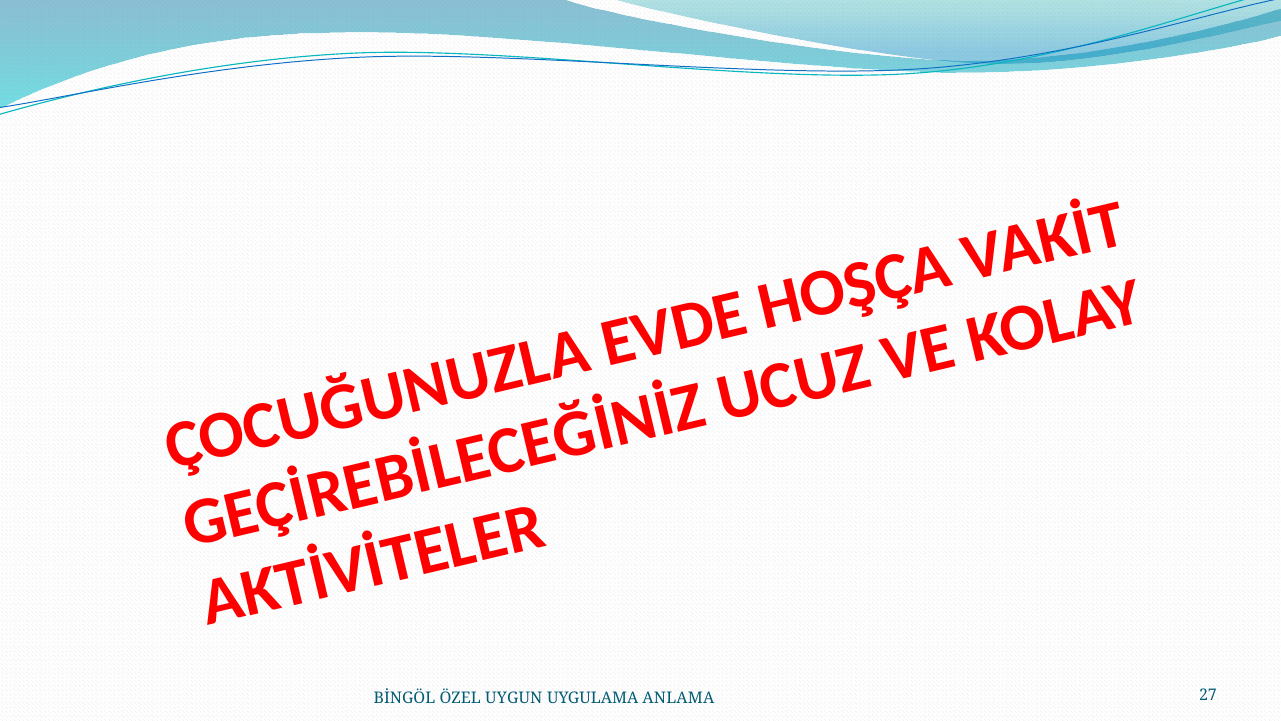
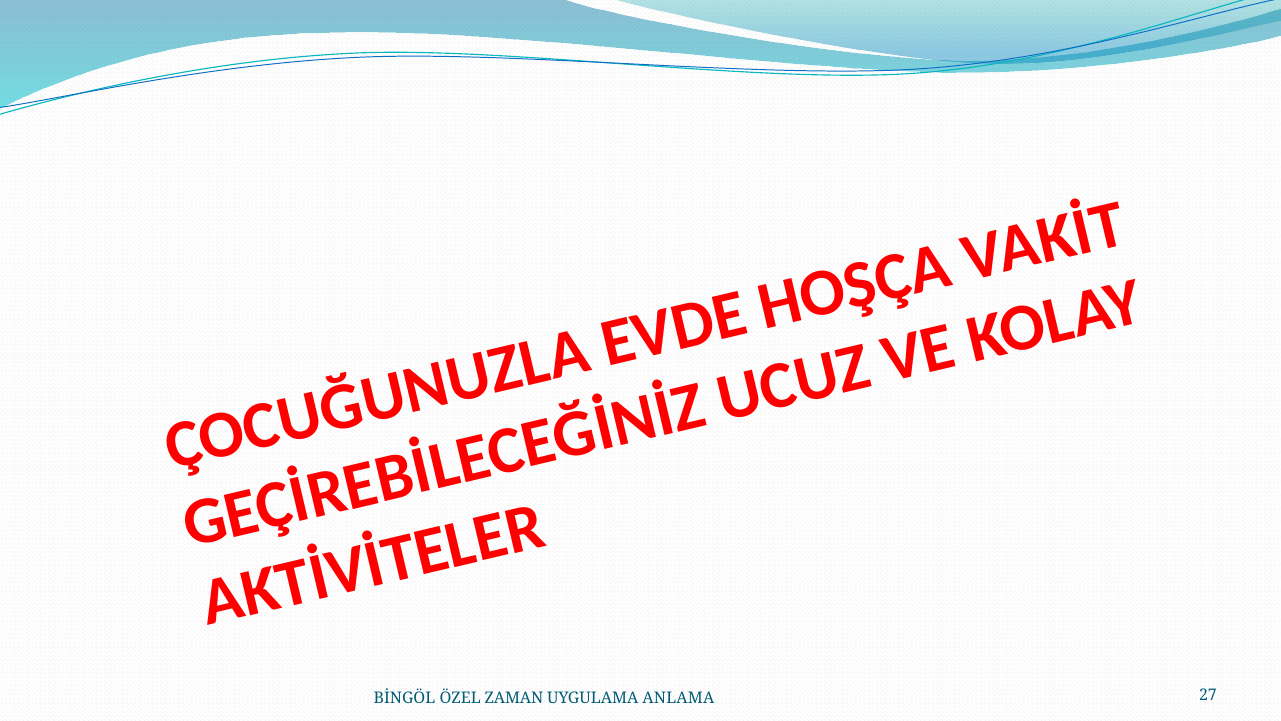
UYGUN: UYGUN -> ZAMAN (514, 698)
